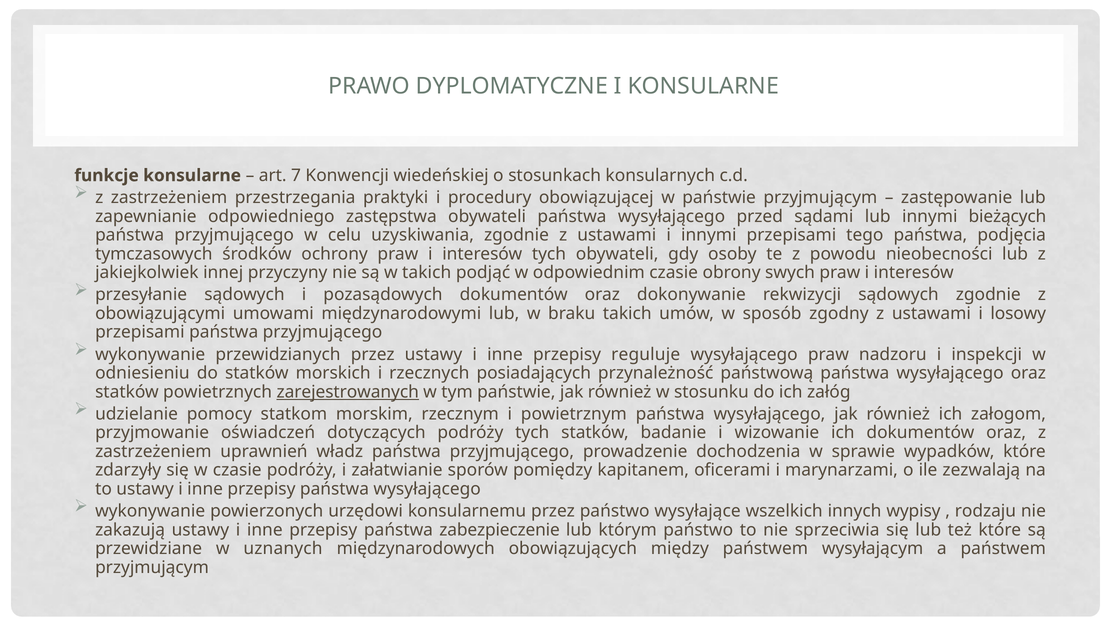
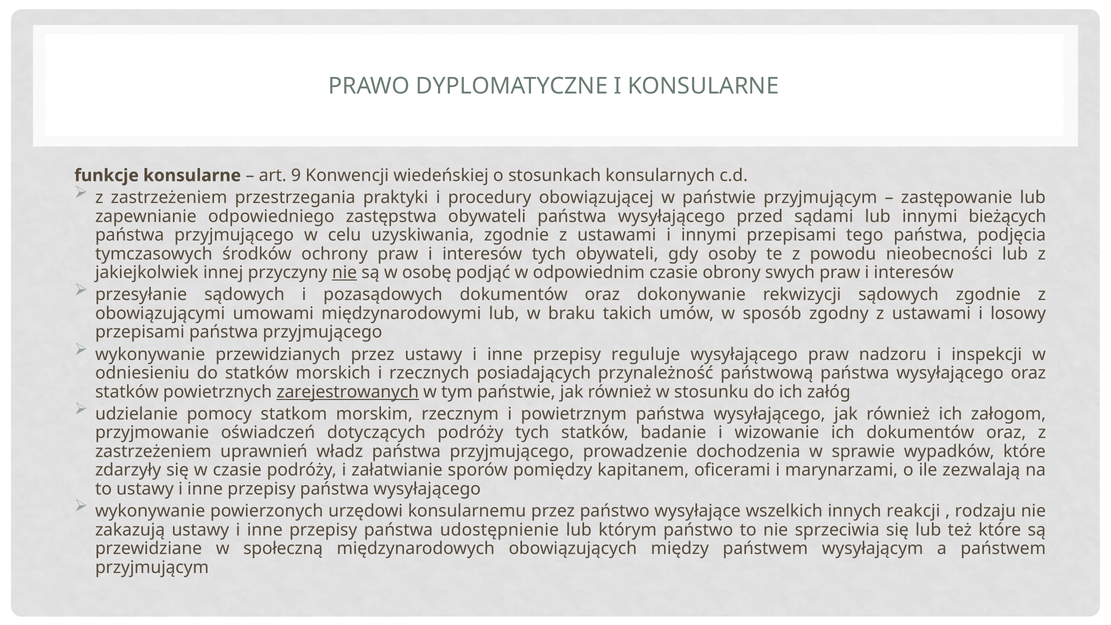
7: 7 -> 9 (296, 175)
nie underline: none -> present (345, 273)
w takich: takich -> osobę (427, 273)
wypisy: wypisy -> reakcji (913, 511)
zabezpieczenie: zabezpieczenie -> udostępnienie (499, 530)
uznanych: uznanych -> społeczną (283, 549)
